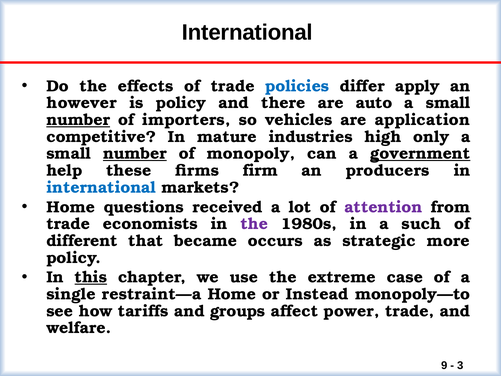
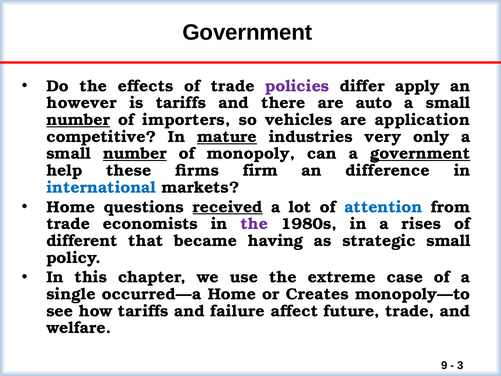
International: International -> Government (247, 32)
policies colour: blue -> purple (297, 86)
is policy: policy -> tariffs (181, 103)
mature underline: none -> present (227, 137)
high: high -> very (383, 137)
producers: producers -> difference (388, 170)
received underline: none -> present (228, 207)
attention colour: purple -> blue (383, 207)
such: such -> rises (421, 224)
occurs: occurs -> having (276, 241)
strategic more: more -> small (449, 241)
this underline: present -> none (91, 277)
restraint—a: restraint—a -> occurred—a (152, 294)
Instead: Instead -> Creates (317, 294)
groups: groups -> failure (238, 311)
power: power -> future (352, 311)
